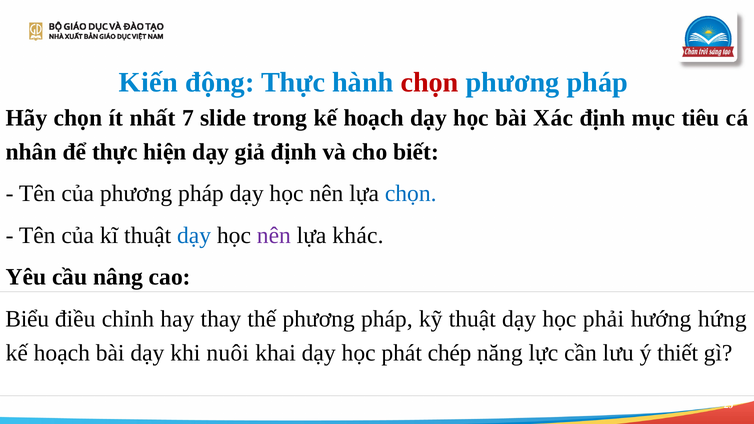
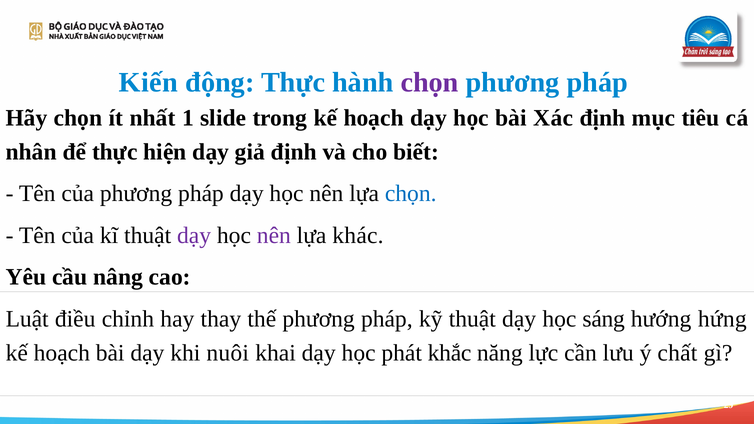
chọn colour: red -> purple (430, 82)
7: 7 -> 1 (188, 118)
dạy colour: blue -> purple (194, 236)
Biểu: Biểu -> Luật (27, 319)
phải: phải -> sáng (604, 319)
chép: chép -> khắc (450, 353)
thiết: thiết -> chất (677, 353)
